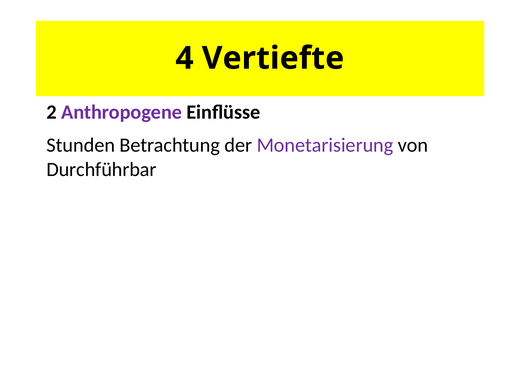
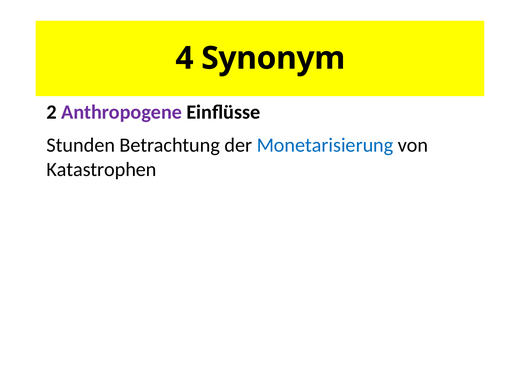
Vertiefte: Vertiefte -> Synonym (273, 58)
Monetarisierung colour: purple -> blue (325, 145)
Durchführbar: Durchführbar -> Katastrophen (101, 169)
